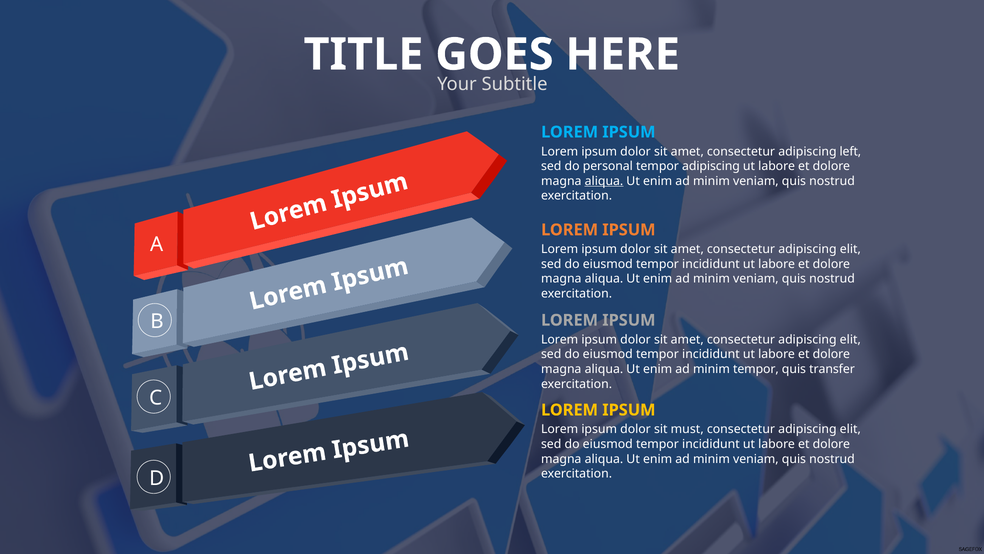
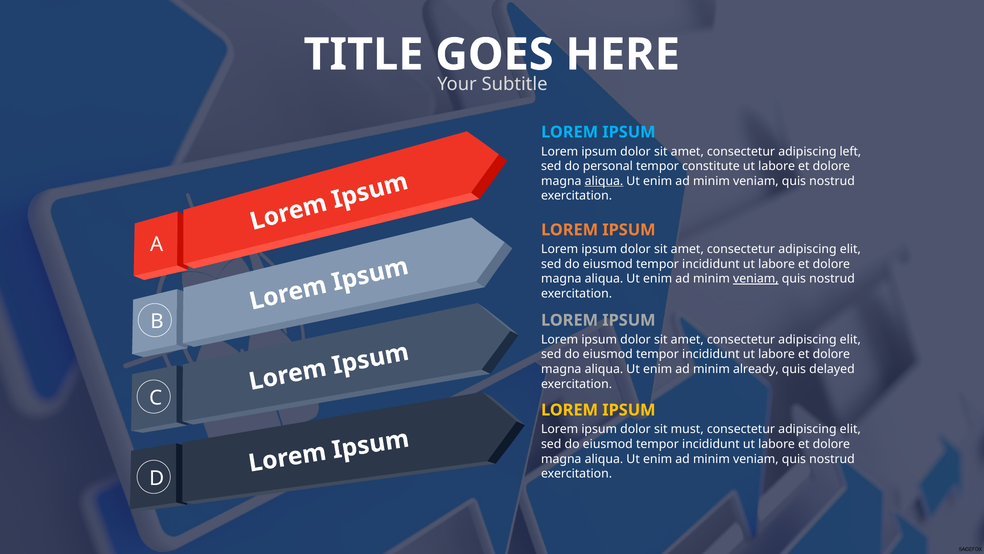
tempor adipiscing: adipiscing -> constitute (711, 166)
veniam underline: none -> present (756, 279)
minim tempor: tempor -> already (756, 369)
transfer: transfer -> delayed (832, 369)
